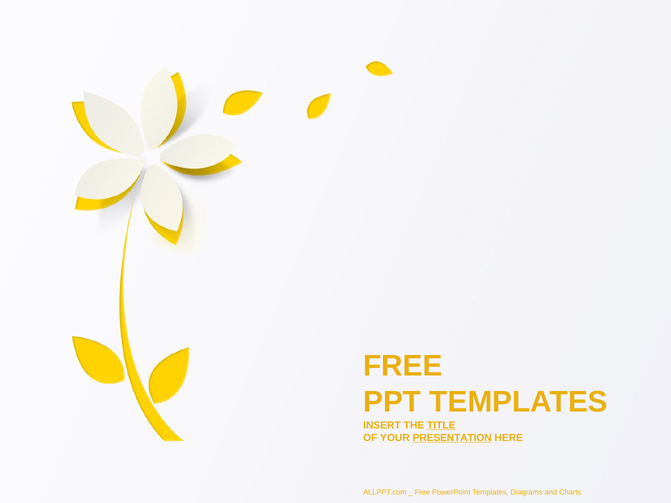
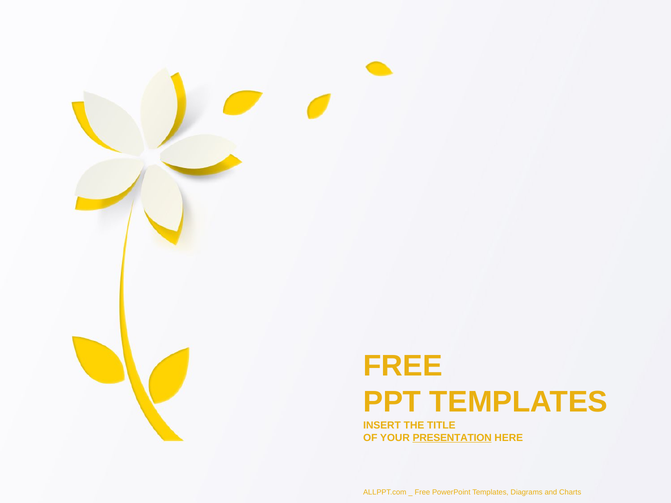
TITLE underline: present -> none (441, 426)
